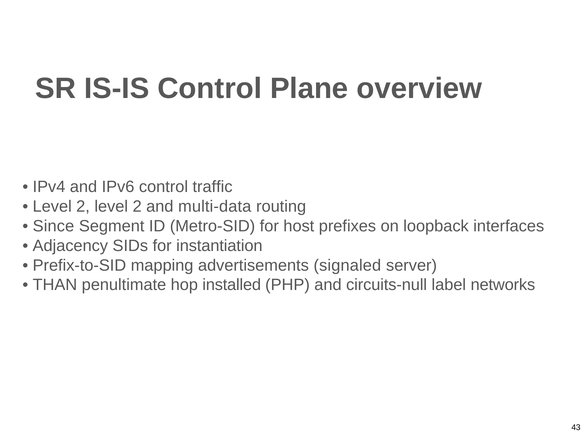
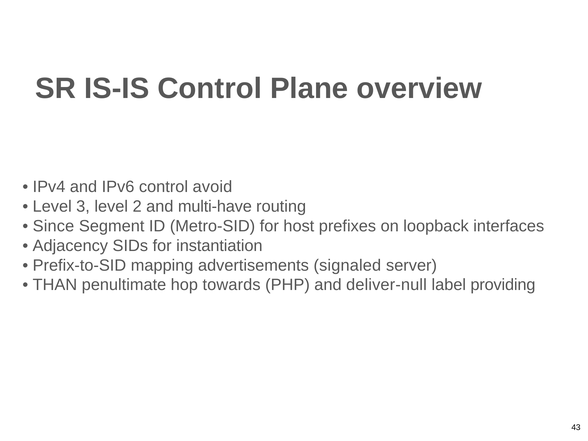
traffic: traffic -> avoid (212, 187)
2: 2 -> 3 (83, 206)
multi-data: multi-data -> multi-have (215, 206)
installed: installed -> towards (232, 285)
circuits-null: circuits-null -> deliver-null (386, 285)
networks: networks -> providing (503, 285)
